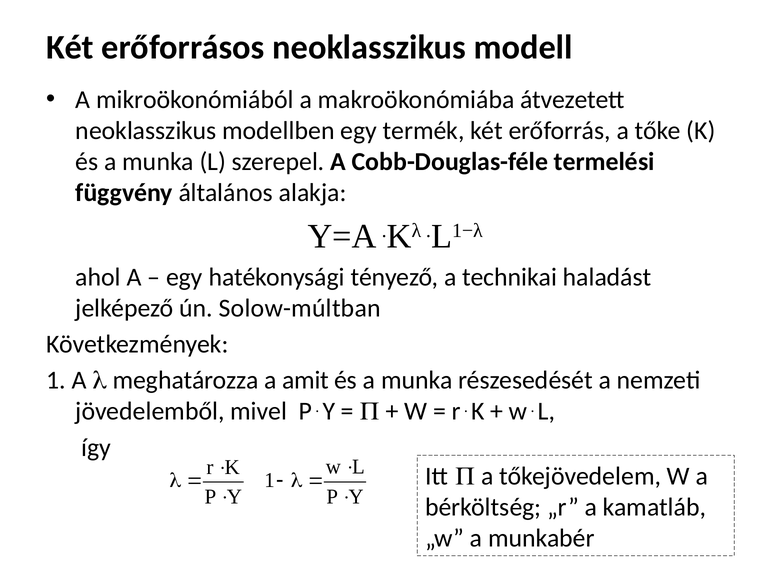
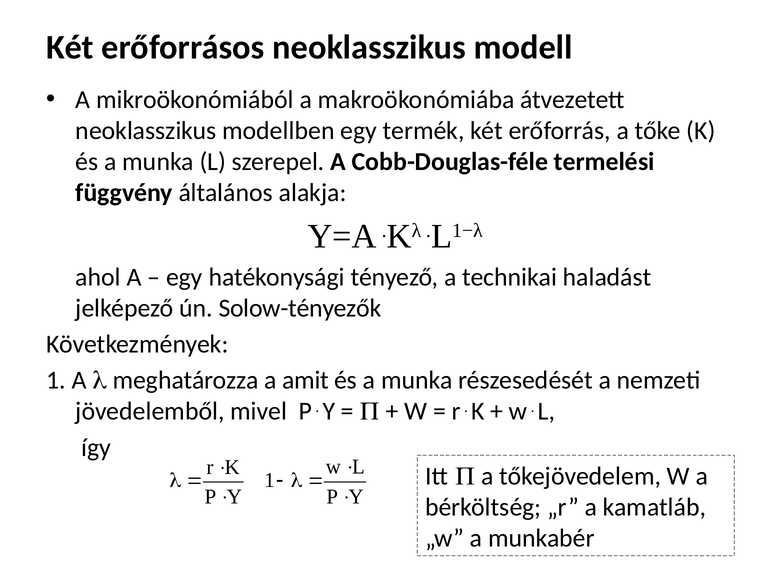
Solow-múltban: Solow-múltban -> Solow-tényezők (300, 308)
